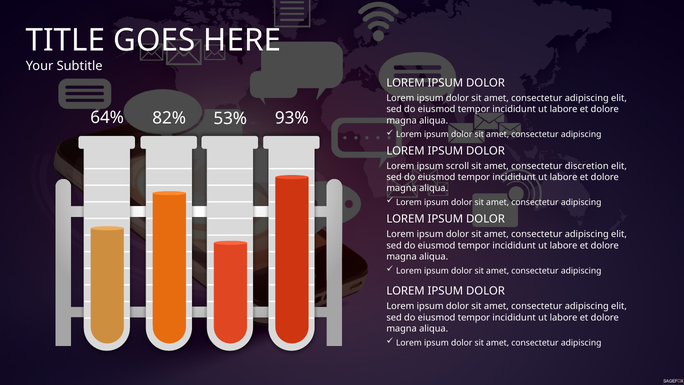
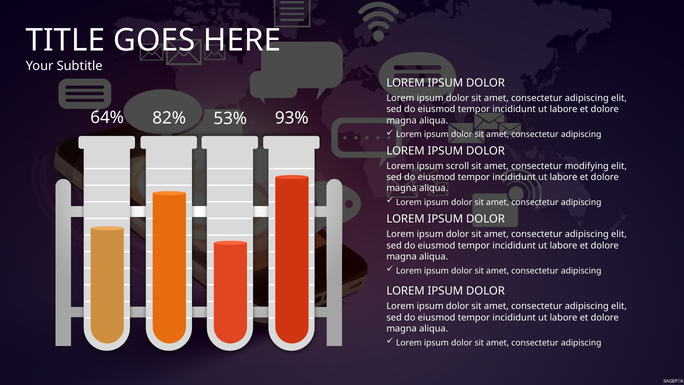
discretion: discretion -> modifying (587, 166)
